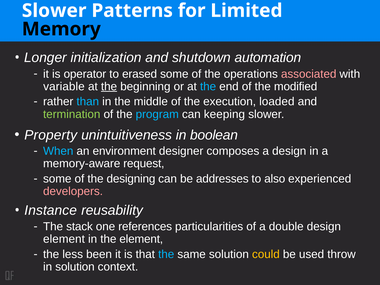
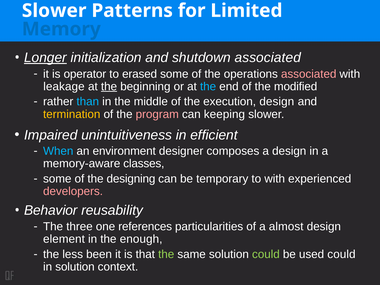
Memory colour: black -> blue (61, 29)
Longer underline: none -> present (45, 58)
shutdown automation: automation -> associated (268, 58)
variable: variable -> leakage (64, 86)
execution loaded: loaded -> design (277, 102)
termination colour: light green -> yellow (72, 114)
program colour: light blue -> pink (157, 114)
Property: Property -> Impaired (51, 135)
boolean: boolean -> efficient (214, 135)
request: request -> classes (144, 164)
addresses: addresses -> temporary (222, 179)
to also: also -> with (275, 179)
Instance: Instance -> Behavior (51, 210)
stack: stack -> three (79, 227)
double: double -> almost (286, 227)
the element: element -> enough (141, 239)
the colour: light blue -> light green (166, 254)
could colour: yellow -> light green (266, 254)
used throw: throw -> could (341, 254)
